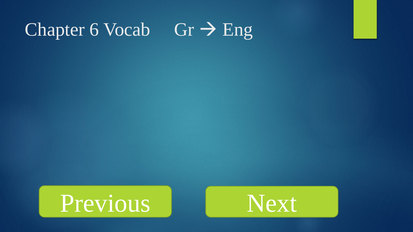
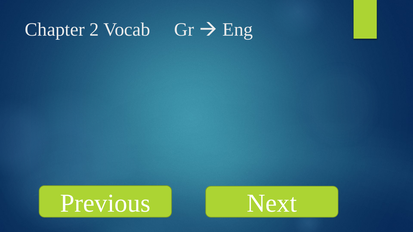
6: 6 -> 2 (94, 30)
